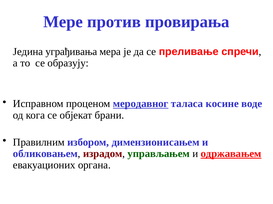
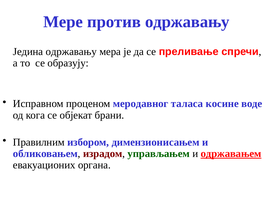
против провирања: провирања -> одржавању (187, 22)
Једина уграђивања: уграђивања -> одржавању (71, 52)
меродавног underline: present -> none (141, 104)
